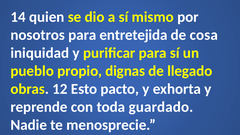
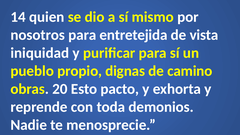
cosa: cosa -> vista (204, 35)
llegado: llegado -> camino (190, 71)
12: 12 -> 20 (60, 89)
guardado: guardado -> demonios (161, 107)
